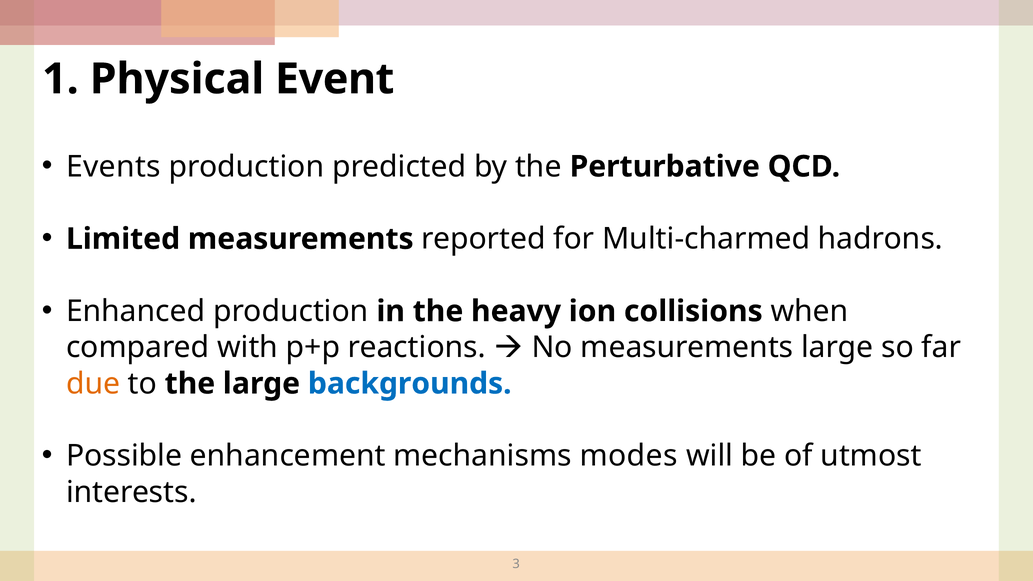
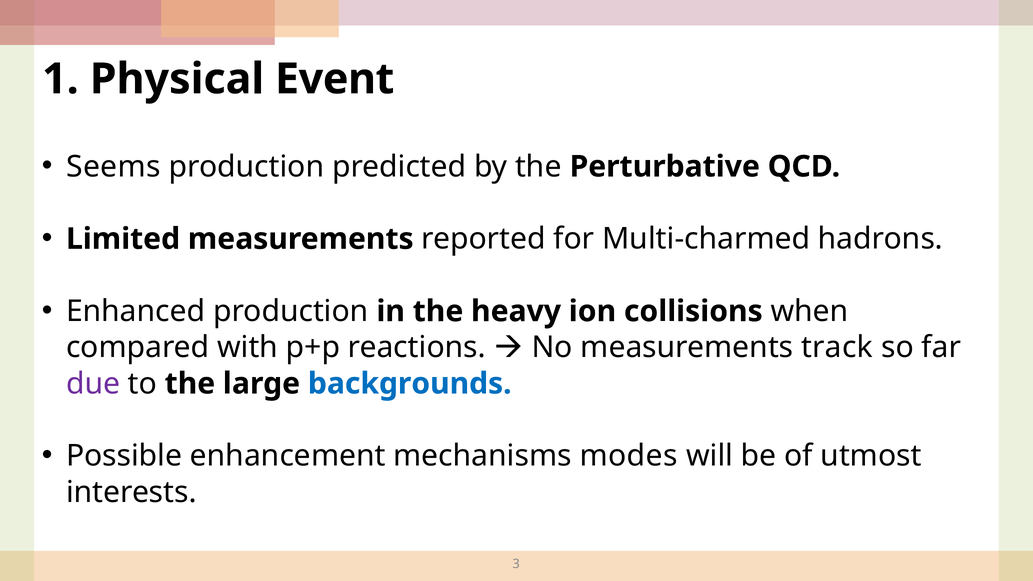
Events: Events -> Seems (113, 167)
measurements large: large -> track (837, 347)
due colour: orange -> purple (93, 384)
